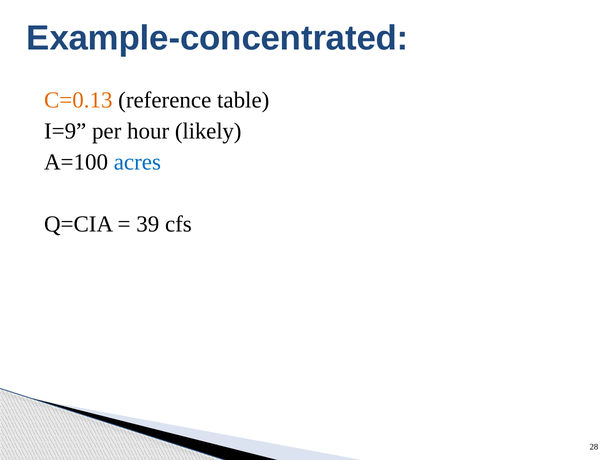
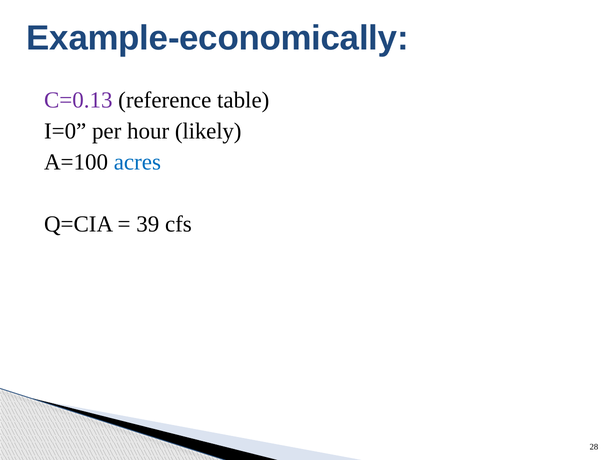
Example-concentrated: Example-concentrated -> Example-economically (218, 38)
C=0.13 colour: orange -> purple (78, 100)
I=9: I=9 -> I=0 (65, 131)
